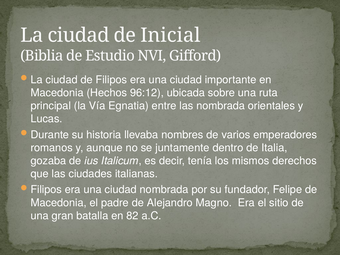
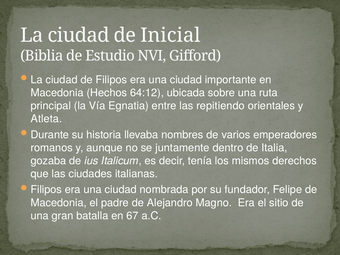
96:12: 96:12 -> 64:12 (147, 93)
las nombrada: nombrada -> repitiendo (221, 106)
Lucas: Lucas -> Atleta (46, 119)
82: 82 -> 67 (132, 216)
